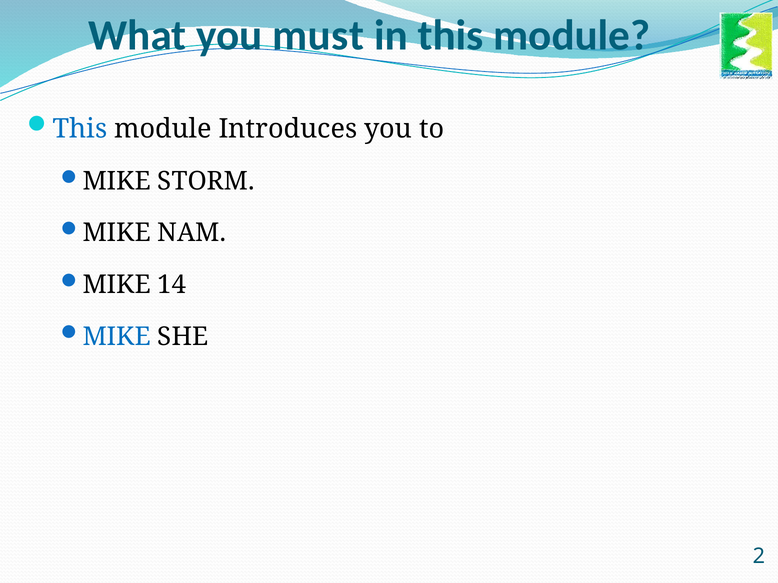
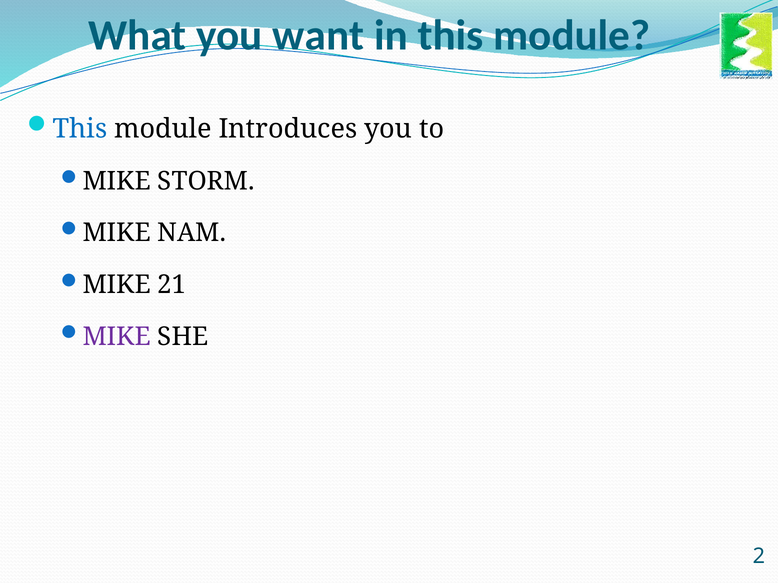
must: must -> want (318, 35)
14: 14 -> 21 (172, 285)
MIKE colour: blue -> purple (117, 337)
